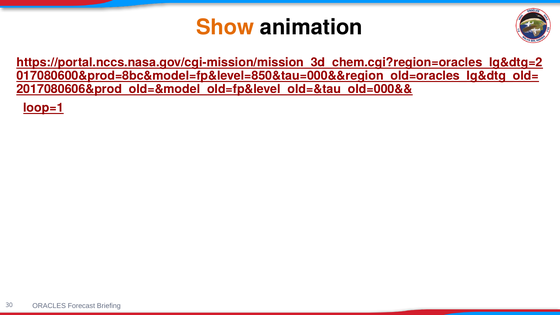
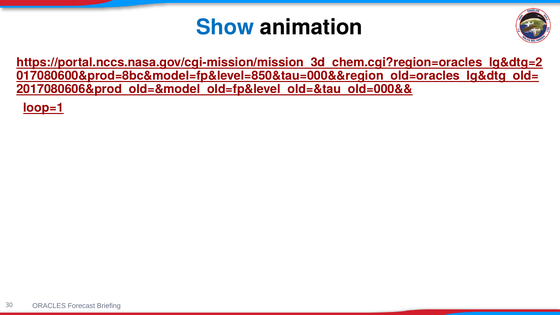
Show colour: orange -> blue (225, 27)
